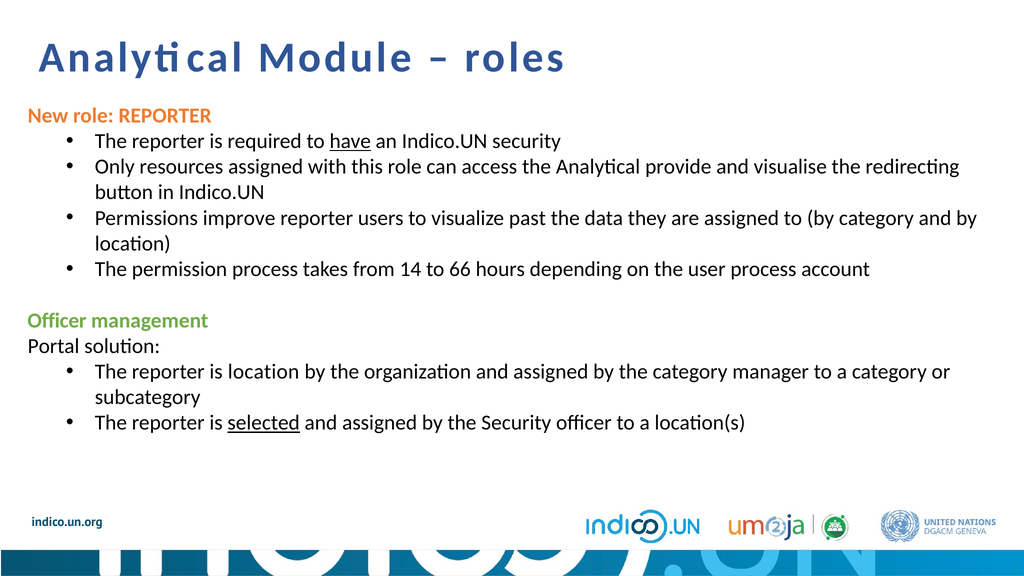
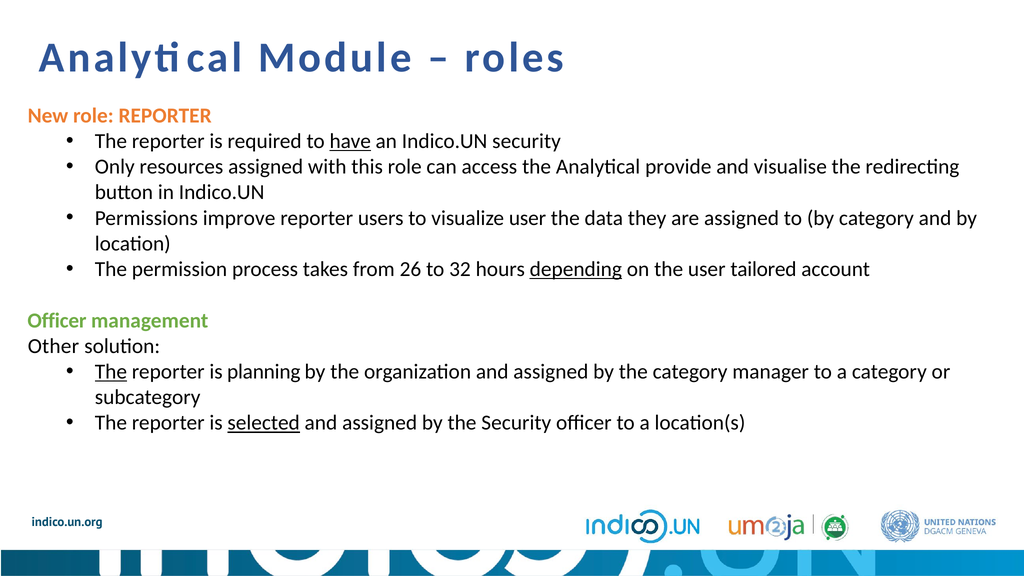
visualize past: past -> user (527, 218)
14: 14 -> 26 (410, 269)
66: 66 -> 32 (460, 269)
depending underline: none -> present (576, 269)
user process: process -> tailored (763, 269)
Portal: Portal -> Other (53, 346)
The underline: none -> present (111, 372)
is location: location -> planning (264, 372)
